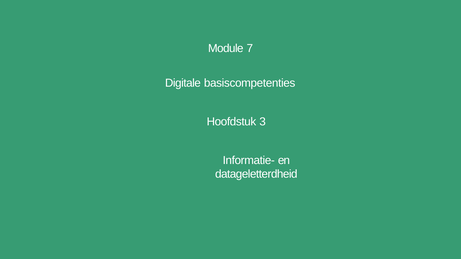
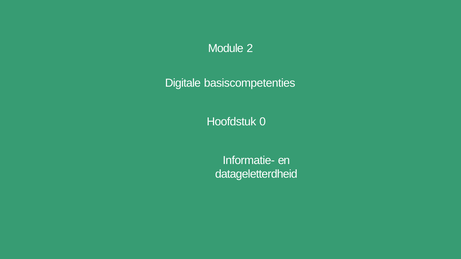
7: 7 -> 2 (250, 49)
3: 3 -> 0 (263, 122)
